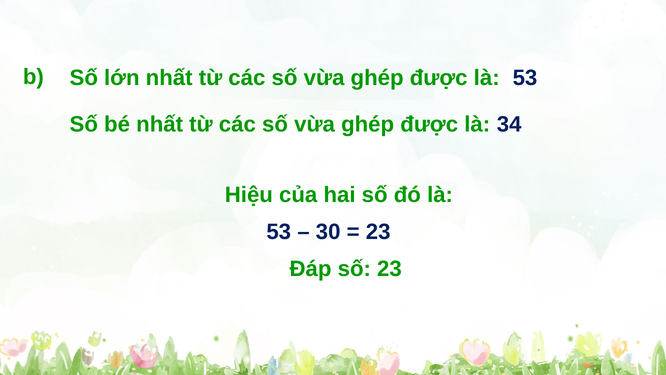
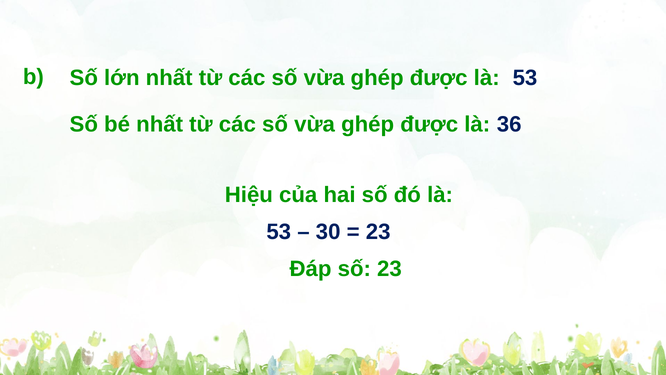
34: 34 -> 36 (509, 124)
